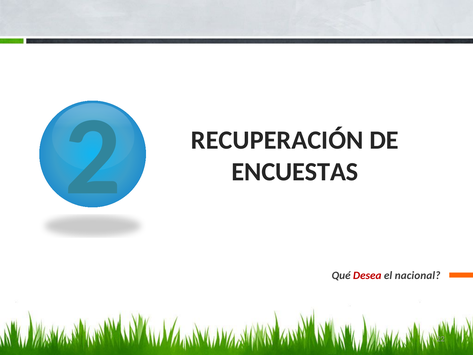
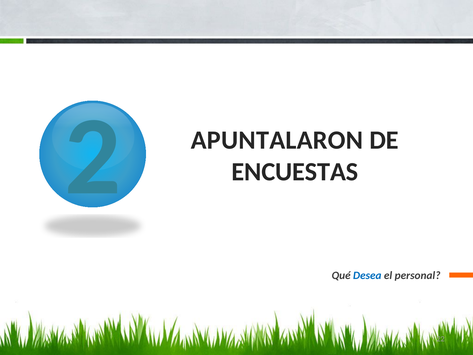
RECUPERACIÓN: RECUPERACIÓN -> APUNTALARON (277, 140)
Desea colour: red -> blue (367, 275)
nacional: nacional -> personal (418, 275)
